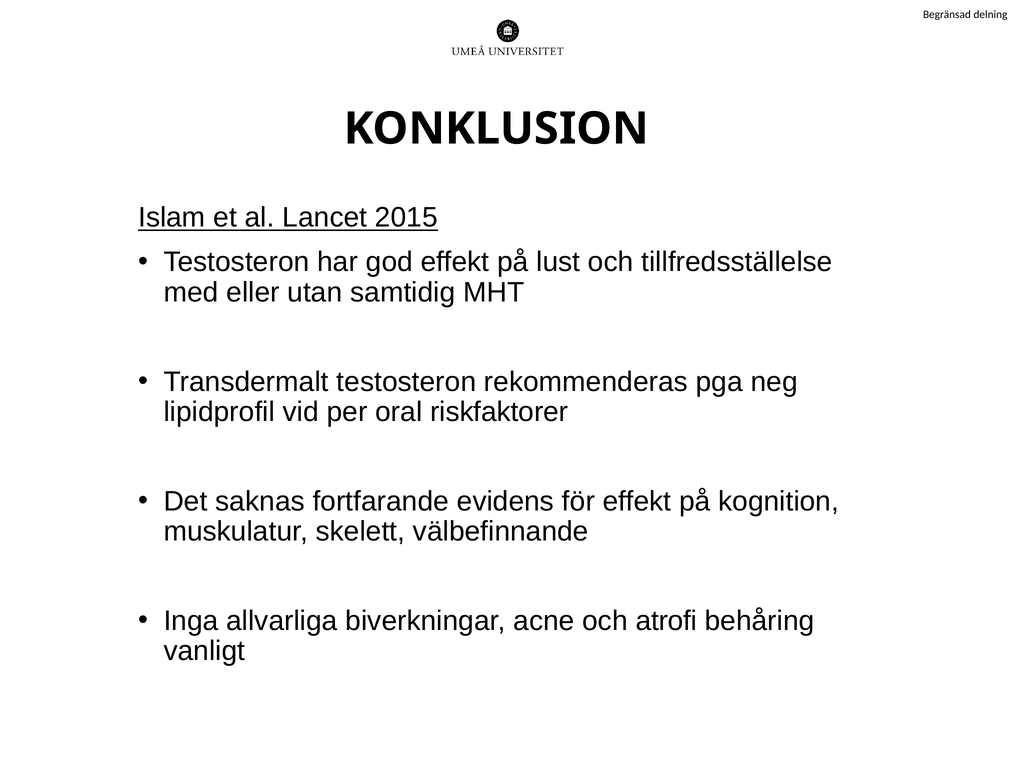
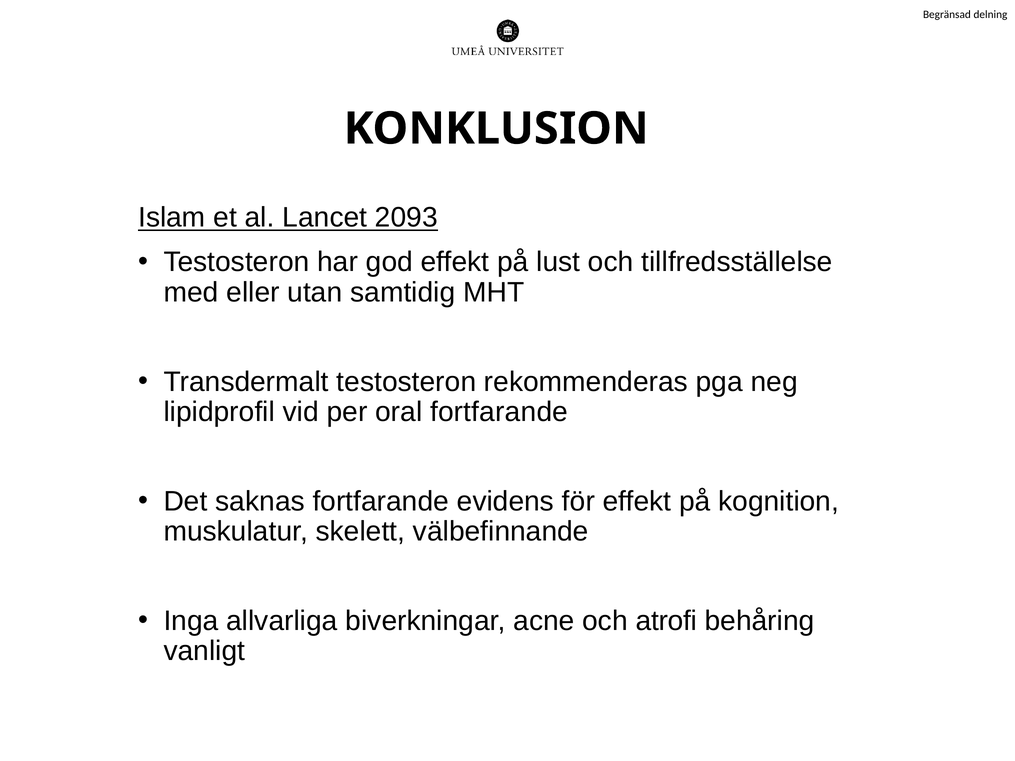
2015: 2015 -> 2093 (406, 218)
oral riskfaktorer: riskfaktorer -> fortfarande (499, 412)
